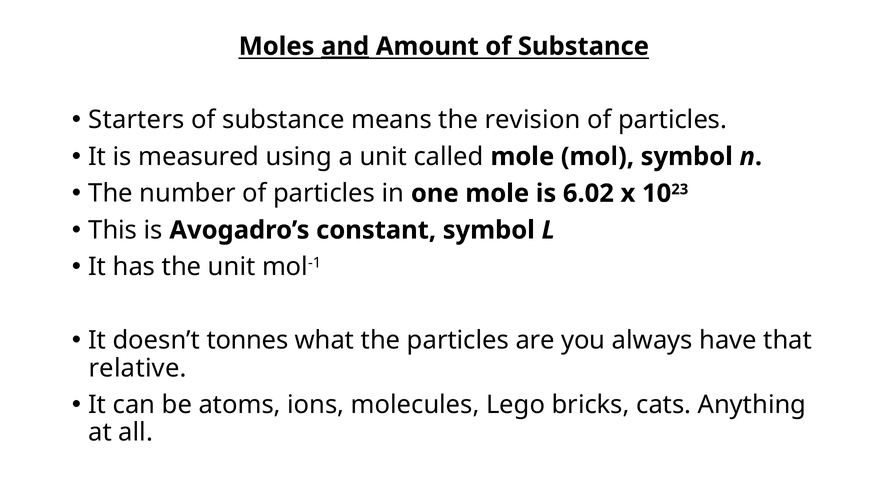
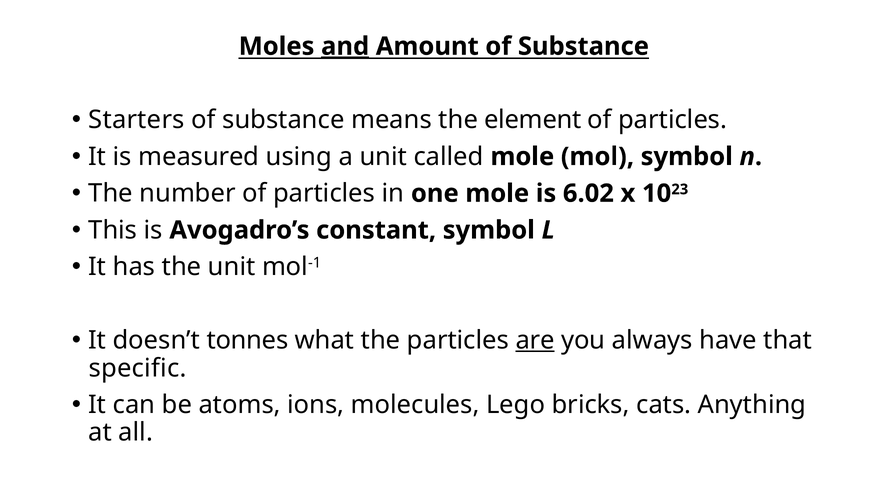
revision: revision -> element (533, 120)
are underline: none -> present (535, 340)
relative: relative -> specific (138, 368)
